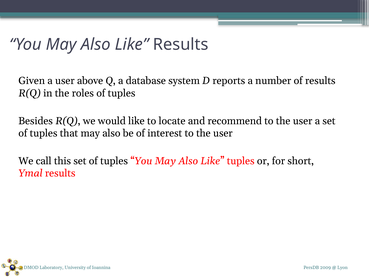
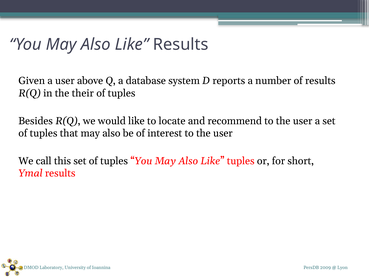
roles: roles -> their (83, 93)
